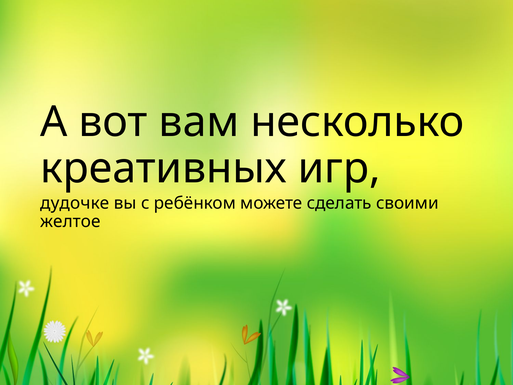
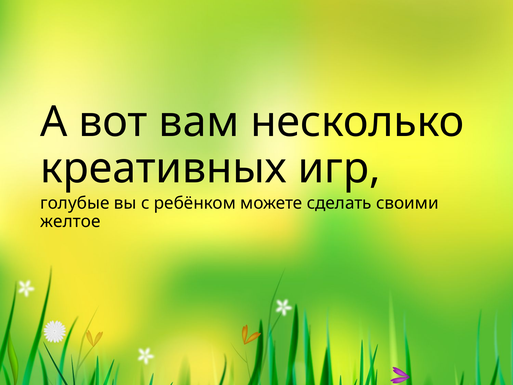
дудочке: дудочке -> голубые (75, 203)
